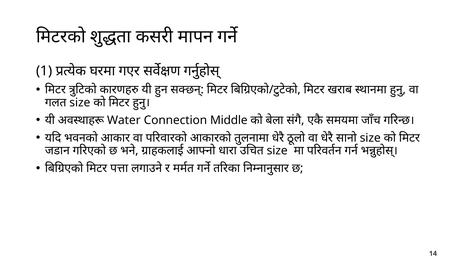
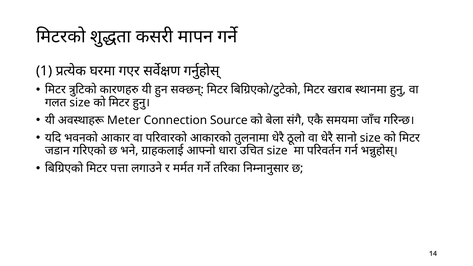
Water: Water -> Meter (124, 120)
Middle: Middle -> Source (229, 120)
